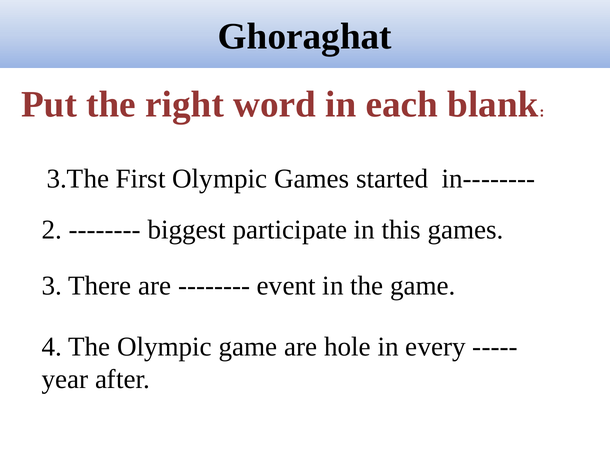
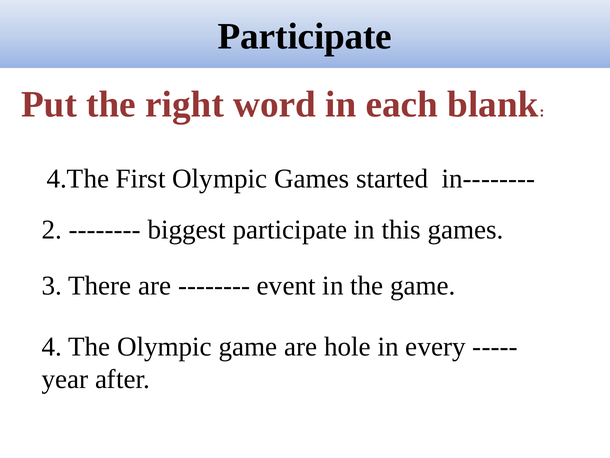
Ghoraghat: Ghoraghat -> Participate (305, 37)
3.The: 3.The -> 4.The (78, 179)
